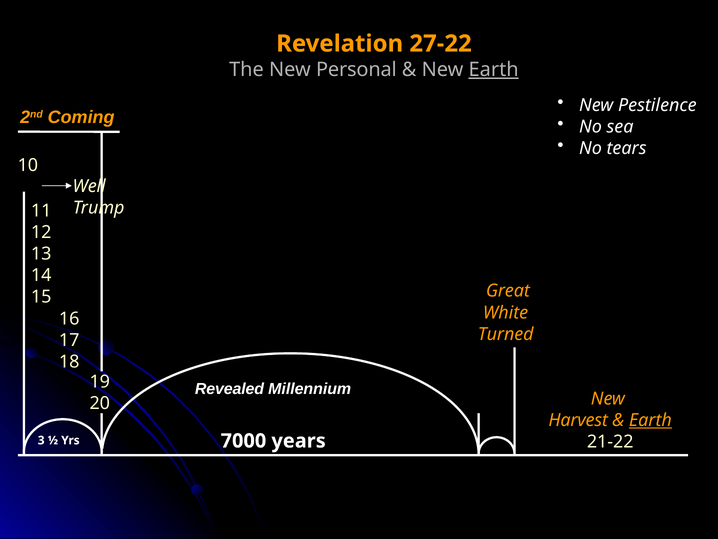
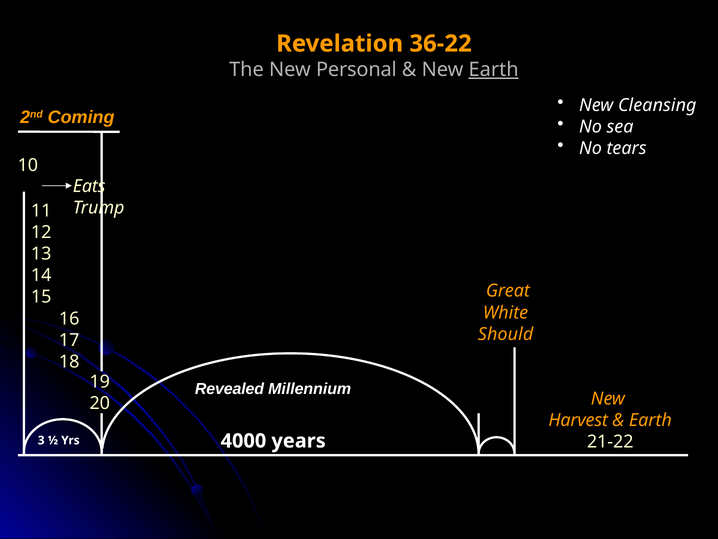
27-22: 27-22 -> 36-22 (441, 44)
Pestilence: Pestilence -> Cleansing (657, 105)
Well: Well -> Eats (89, 186)
Turned: Turned -> Should (506, 334)
Earth underline: present -> none (650, 420)
7000: 7000 -> 4000 (243, 441)
